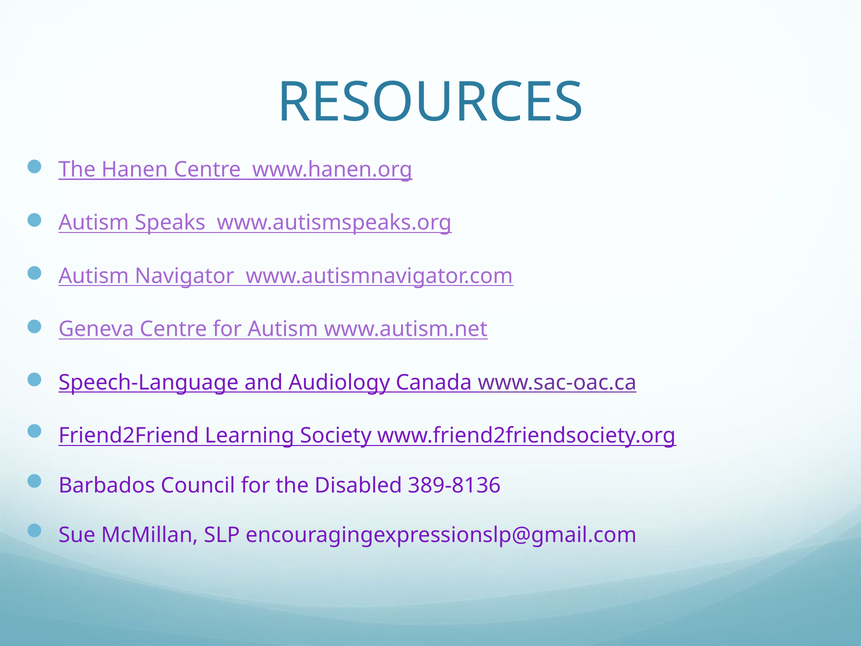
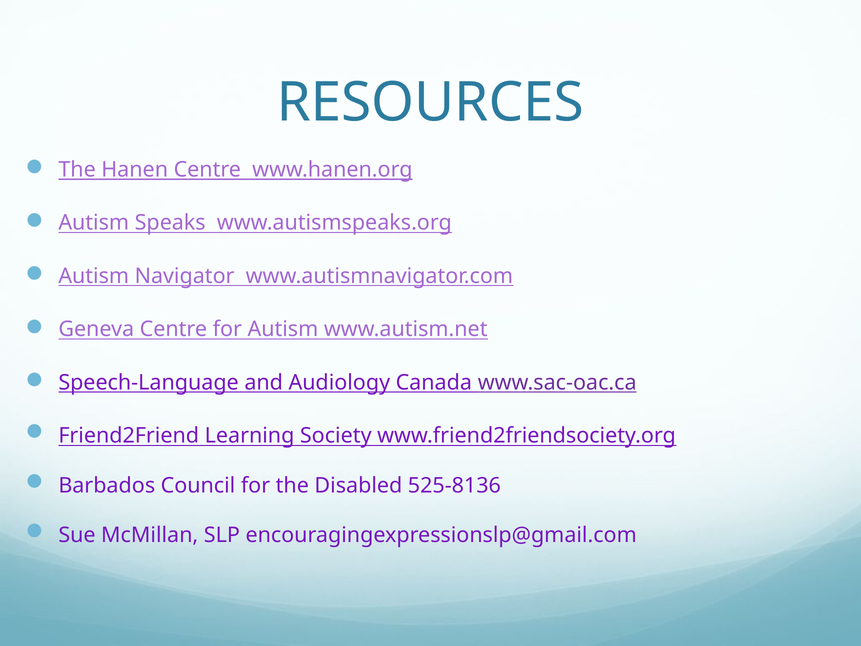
389-8136: 389-8136 -> 525-8136 (454, 485)
